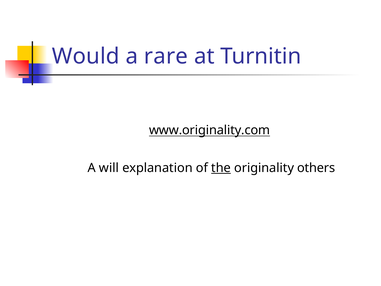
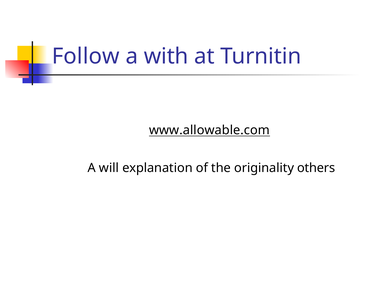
Would: Would -> Follow (86, 56)
rare: rare -> with (166, 56)
www.originality.com: www.originality.com -> www.allowable.com (209, 130)
the underline: present -> none (221, 168)
